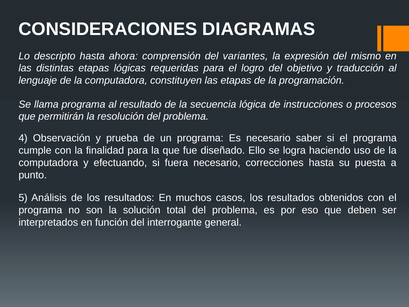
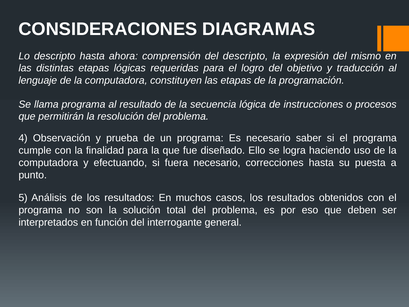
del variantes: variantes -> descripto (245, 56)
